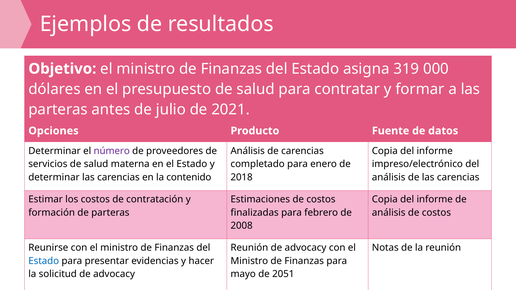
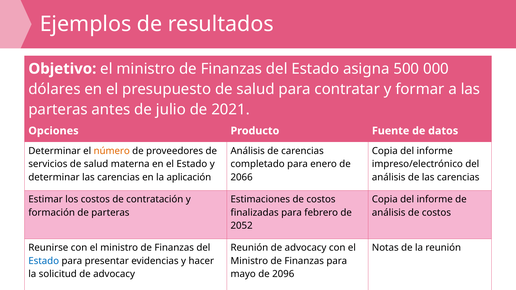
319: 319 -> 500 (406, 69)
número colour: purple -> orange (112, 151)
contenido: contenido -> aplicación (189, 177)
2018: 2018 -> 2066 (242, 177)
2008: 2008 -> 2052 (242, 226)
2051: 2051 -> 2096 (283, 274)
